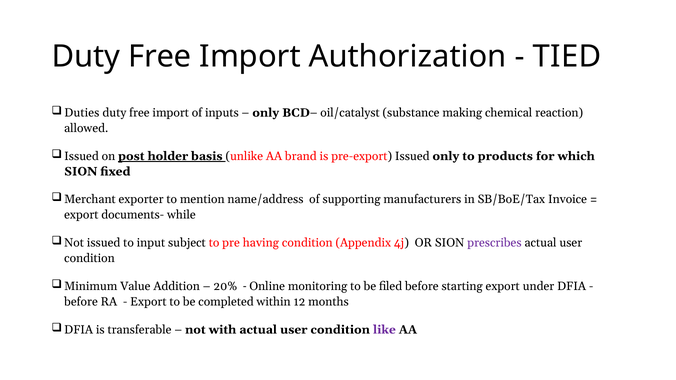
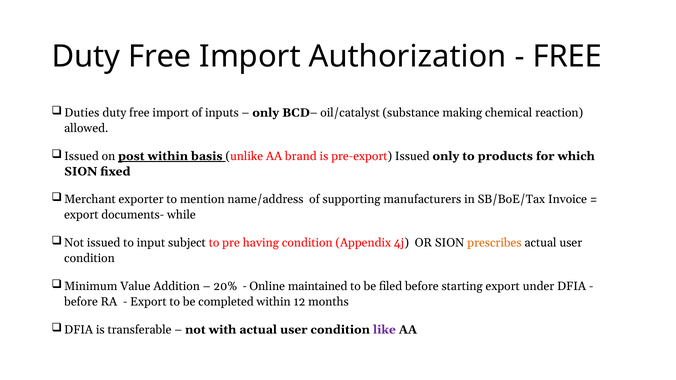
TIED: TIED -> FREE (567, 57)
post holder: holder -> within (168, 156)
prescribes colour: purple -> orange (494, 243)
monitoring: monitoring -> maintained (318, 286)
